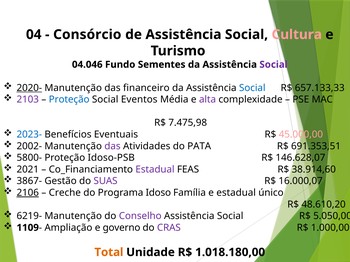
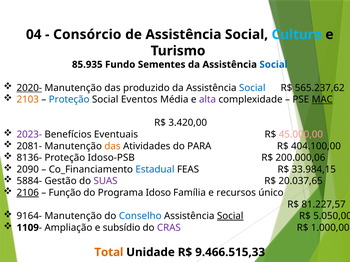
Cultura colour: pink -> light blue (297, 35)
04.046: 04.046 -> 85.935 (87, 65)
Social colour: purple -> blue (273, 65)
financeiro: financeiro -> produzido (146, 88)
657.133,33: 657.133,33 -> 565.237,62 (320, 88)
2103 colour: purple -> orange (28, 100)
MAC underline: none -> present (322, 100)
7.475,98: 7.475,98 -> 3.420,00 (188, 123)
2023- colour: blue -> purple (29, 135)
2002-: 2002- -> 2081- (29, 146)
das colour: purple -> orange (112, 146)
PATA: PATA -> PARA (199, 146)
691.353,51: 691.353,51 -> 404.100,00 (316, 146)
5800-: 5800- -> 8136- (29, 158)
146.628,07: 146.628,07 -> 200.000,06 (300, 158)
2021: 2021 -> 2090 (28, 170)
Estadual colour: purple -> blue (155, 170)
38.914,60: 38.914,60 -> 33.984,15 (314, 170)
3867-: 3867- -> 5884- (29, 181)
16.000,07: 16.000,07 -> 20.037,65 (301, 181)
Creche: Creche -> Função (65, 193)
e estadual: estadual -> recursos (236, 193)
48.610,20: 48.610,20 -> 81.227,57 (324, 205)
6219-: 6219- -> 9164- (29, 216)
Conselho colour: purple -> blue (140, 216)
Social underline: none -> present (230, 216)
governo: governo -> subsídio (122, 228)
1.018.180,00: 1.018.180,00 -> 9.466.515,33 (230, 253)
